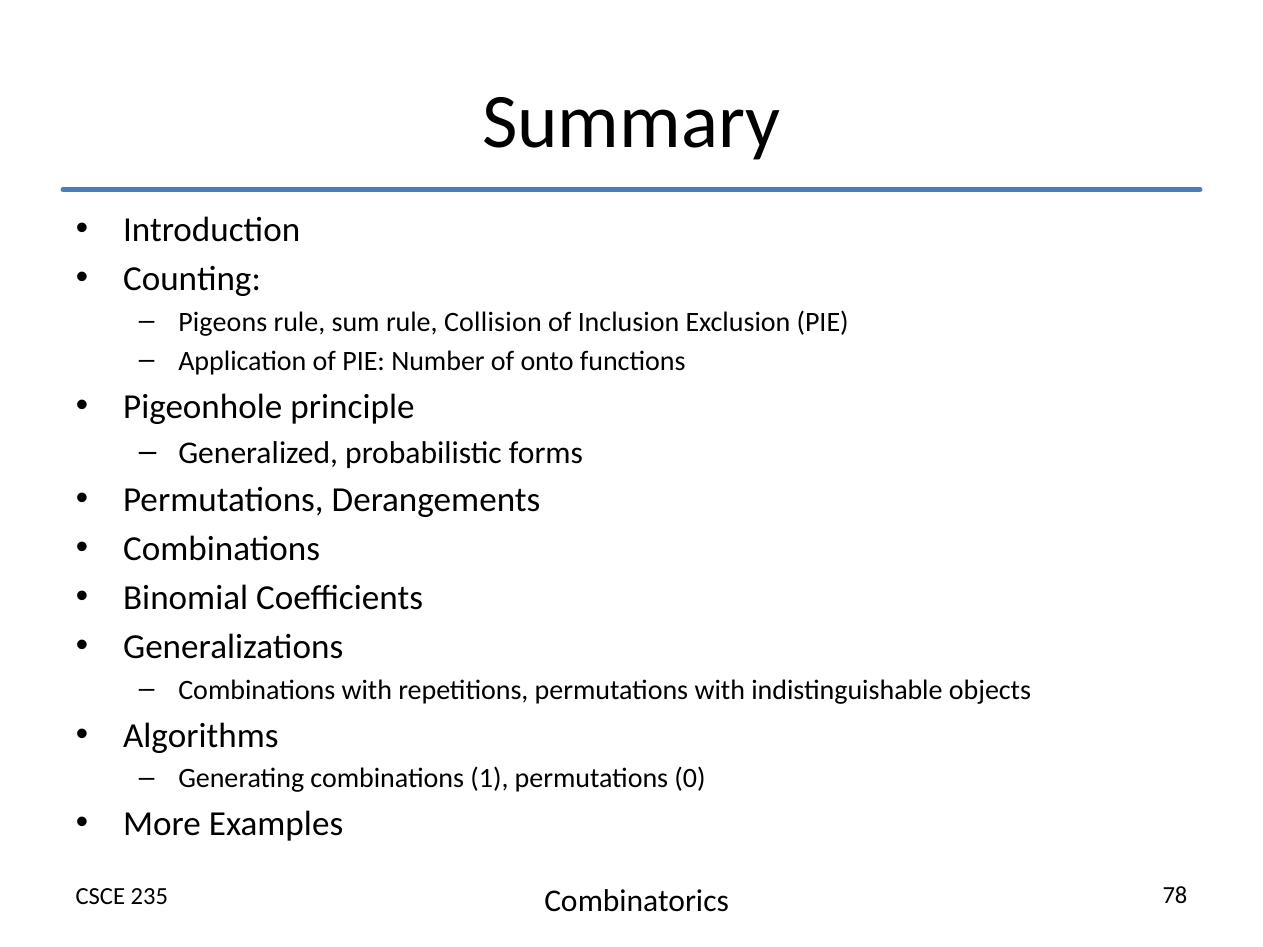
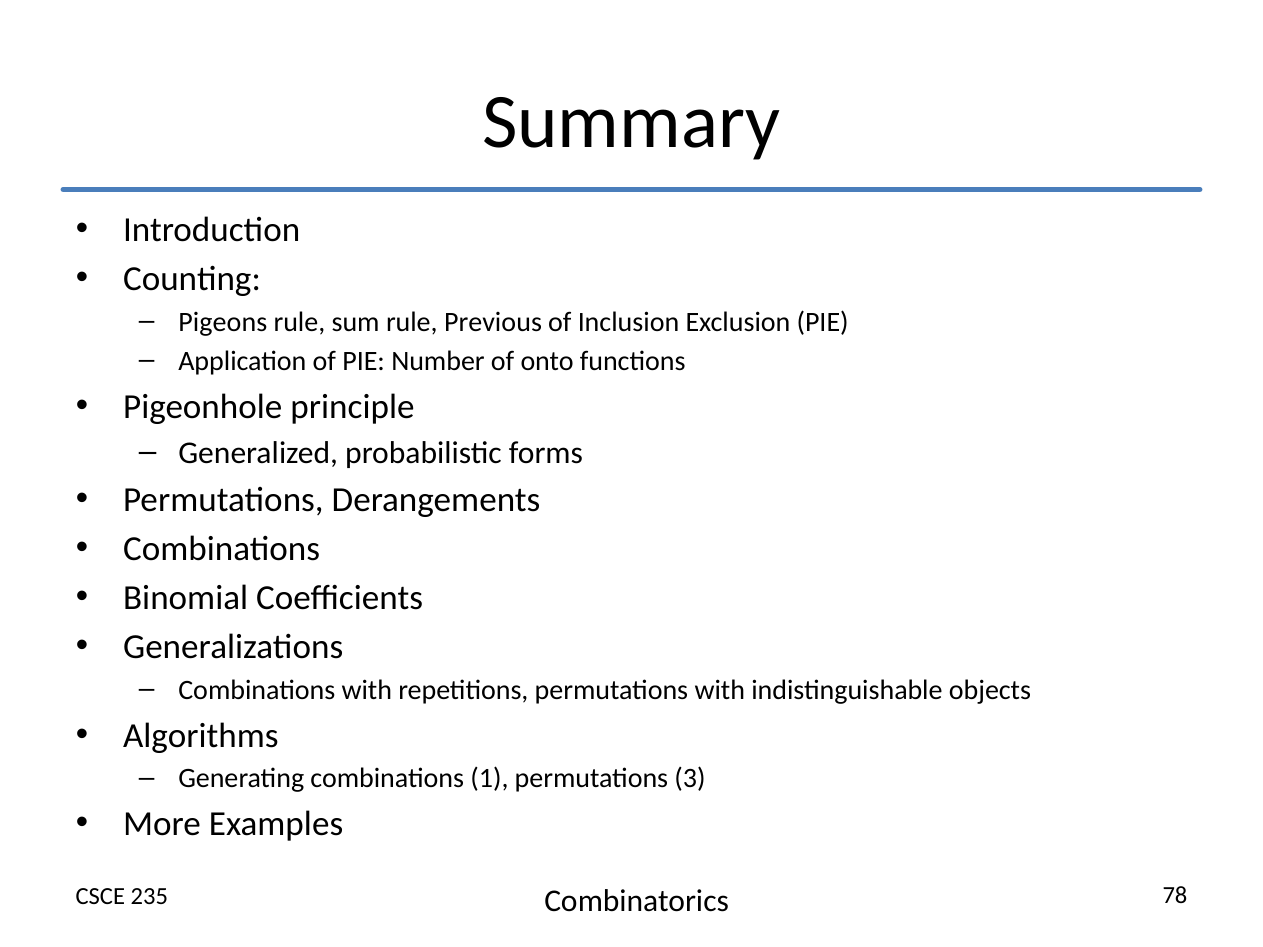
Collision: Collision -> Previous (493, 322)
0: 0 -> 3 (690, 779)
